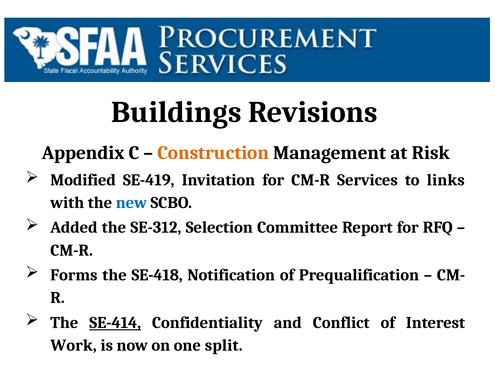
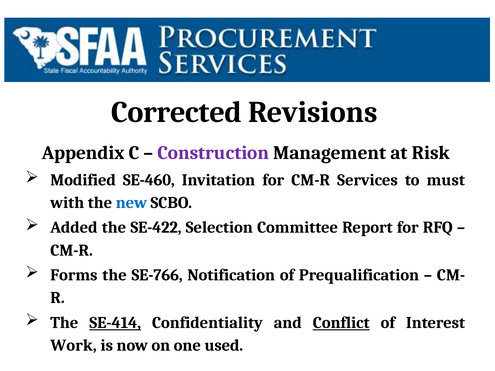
Buildings: Buildings -> Corrected (176, 112)
Construction colour: orange -> purple (213, 153)
SE-419: SE-419 -> SE-460 (149, 180)
links: links -> must (446, 180)
SE-312: SE-312 -> SE-422 (156, 228)
SE-418: SE-418 -> SE-766 (157, 275)
Conflict underline: none -> present (341, 323)
split: split -> used (224, 346)
